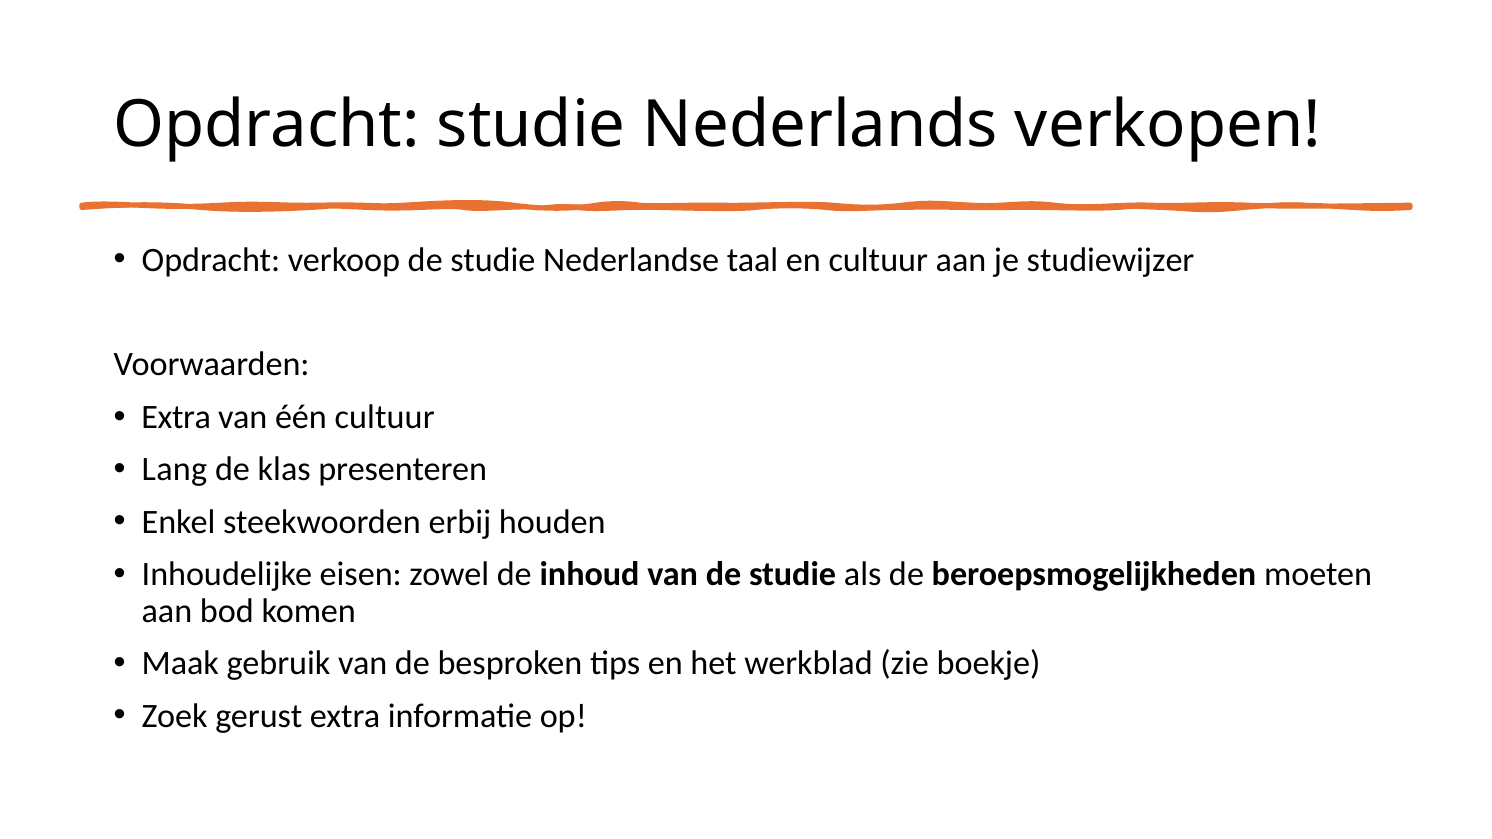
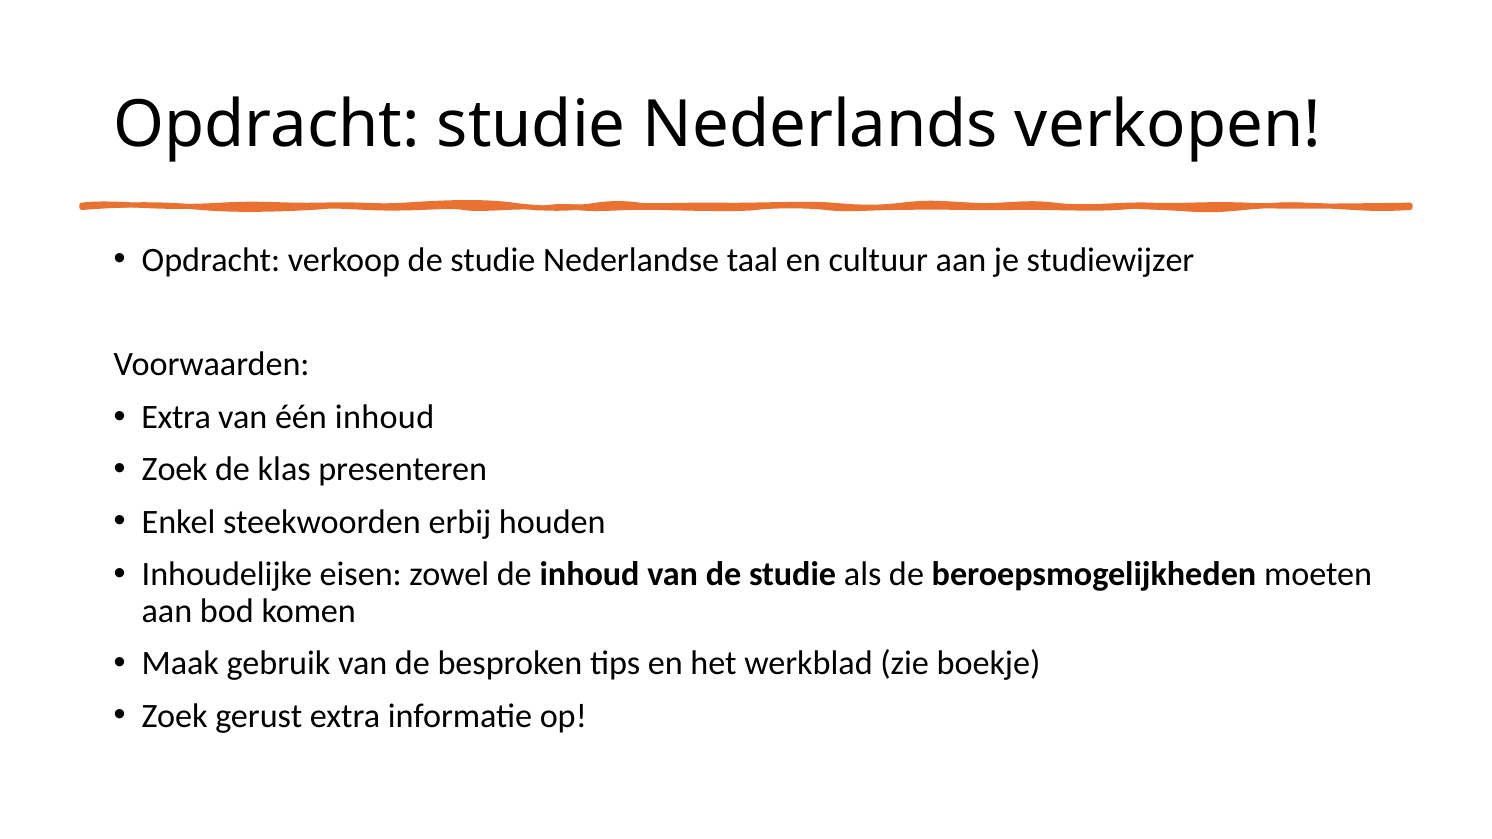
één cultuur: cultuur -> inhoud (385, 417)
Lang: Lang -> Zoek (175, 470)
